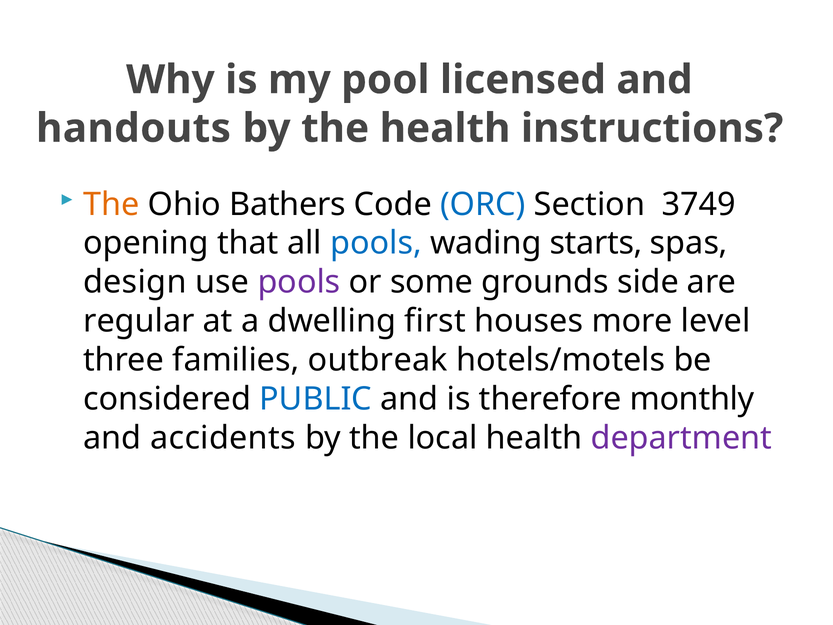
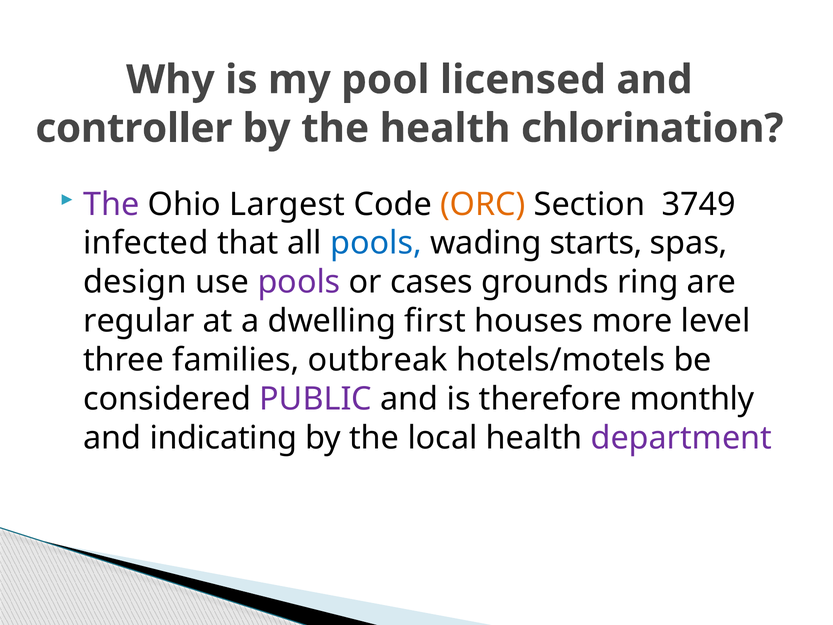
handouts: handouts -> controller (134, 128)
instructions: instructions -> chlorination (652, 128)
The colour: orange -> purple (111, 204)
Bathers: Bathers -> Largest (287, 204)
ORC colour: blue -> orange (483, 204)
opening: opening -> infected (146, 243)
some: some -> cases (431, 282)
side: side -> ring (648, 282)
PUBLIC colour: blue -> purple (316, 399)
accidents: accidents -> indicating (223, 438)
